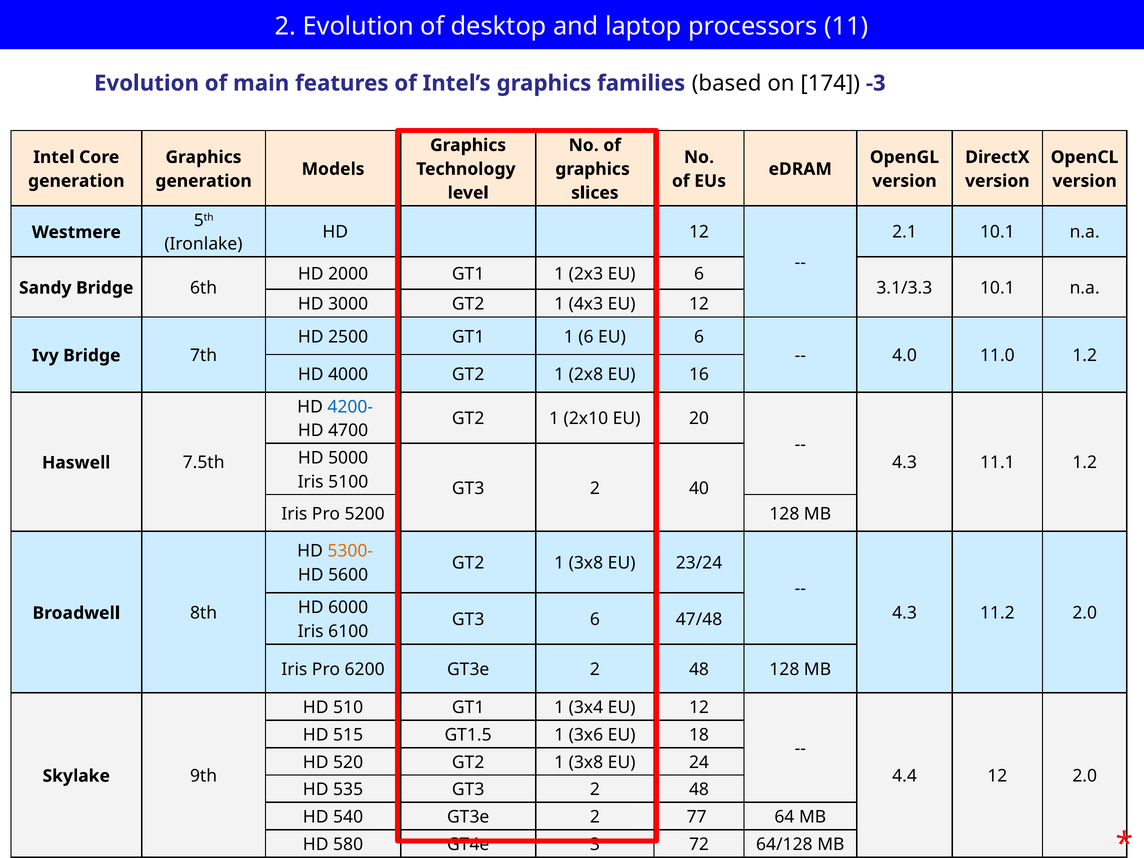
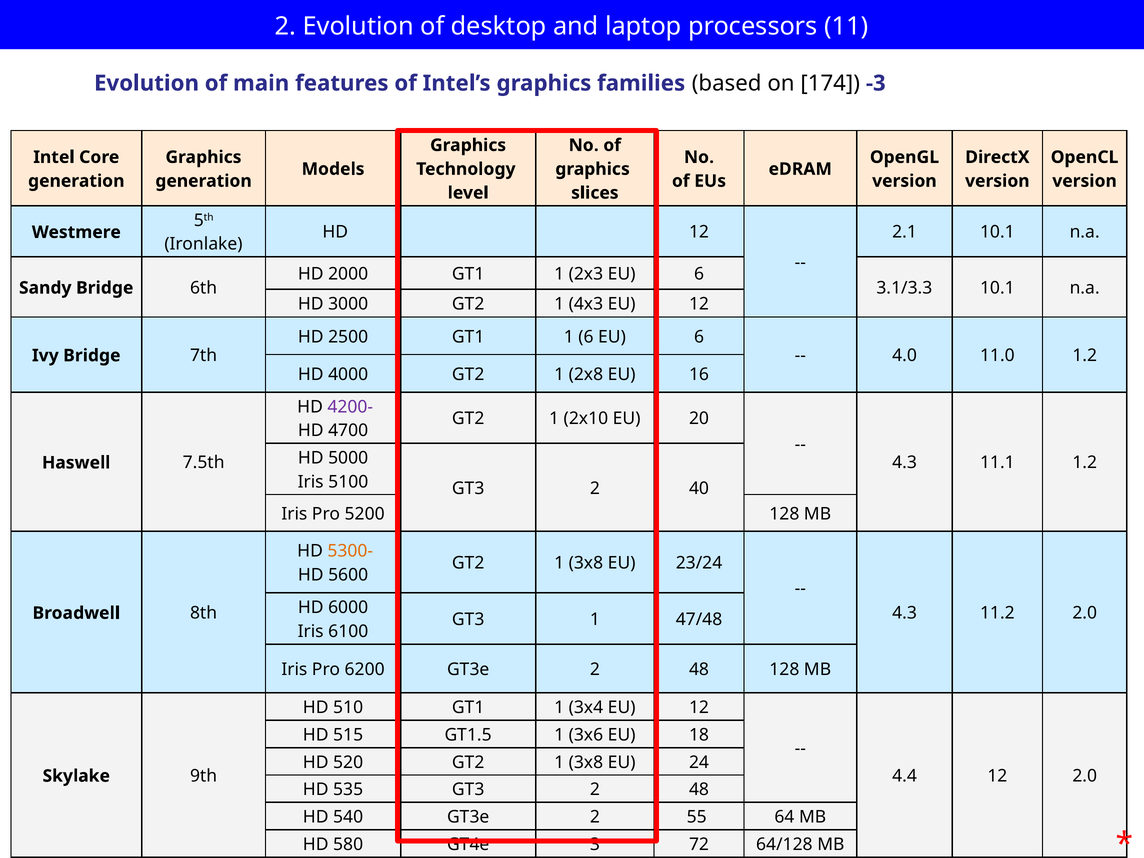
4200- colour: blue -> purple (350, 407)
GT3 6: 6 -> 1 (595, 620)
77: 77 -> 55 (697, 817)
